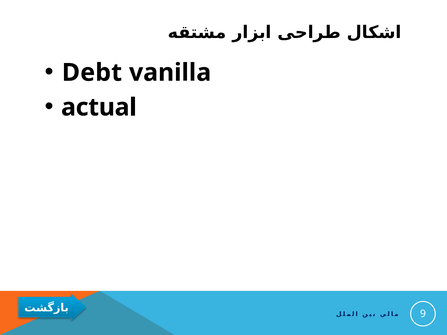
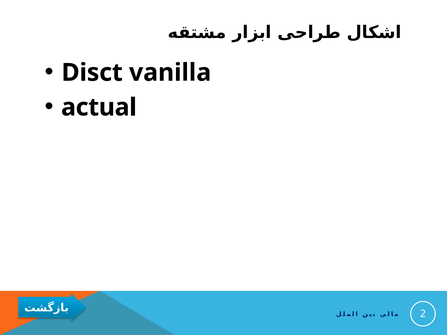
Debt: Debt -> Disct (92, 73)
9: 9 -> 2 (423, 314)
